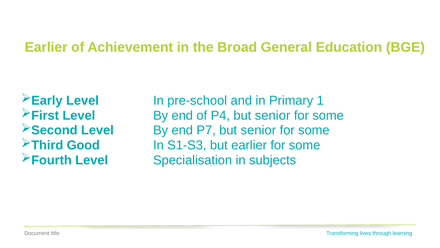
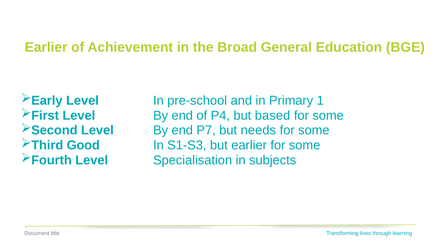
P4 but senior: senior -> based (273, 115)
P7 but senior: senior -> needs (258, 130)
